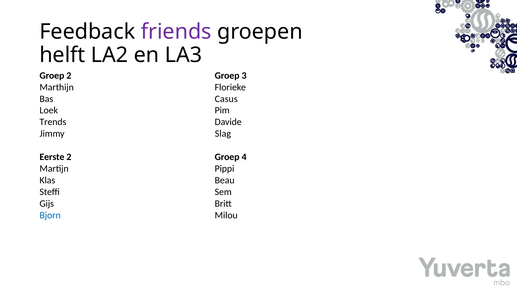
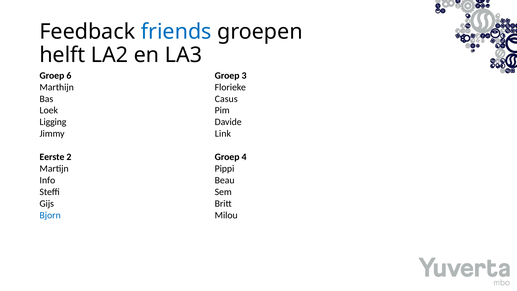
friends colour: purple -> blue (176, 32)
Groep 2: 2 -> 6 (69, 75)
Trends: Trends -> Ligging (53, 122)
Slag: Slag -> Link (223, 134)
Klas: Klas -> Info (47, 180)
